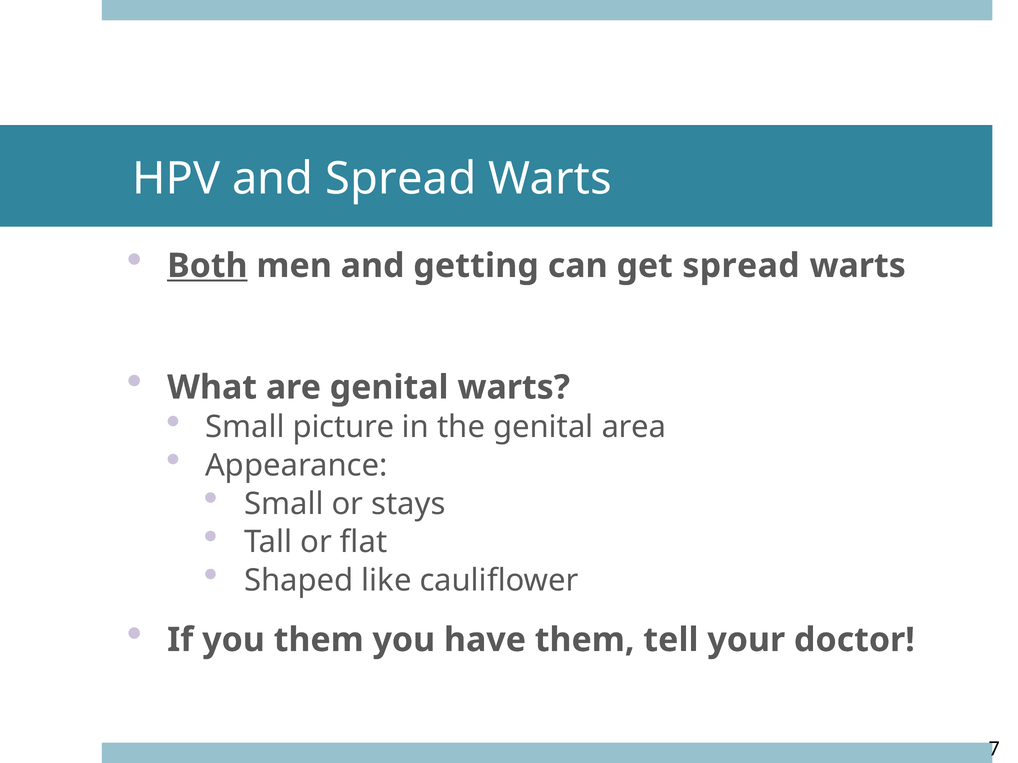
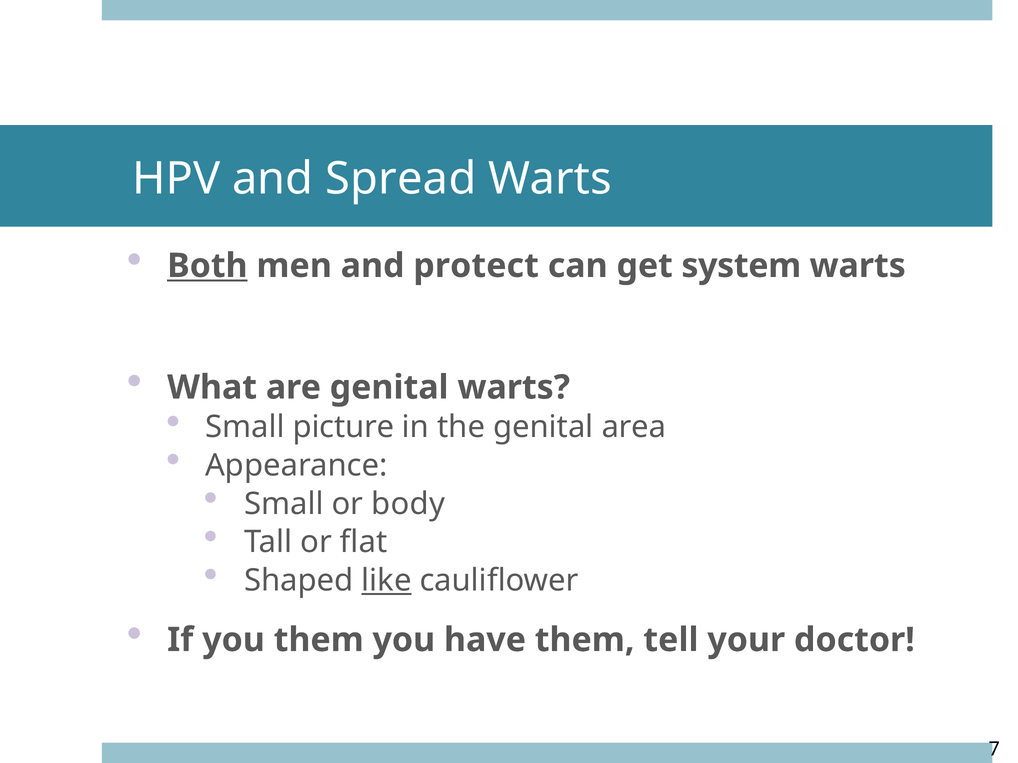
getting: getting -> protect (476, 266)
get spread: spread -> system (741, 266)
stays: stays -> body (408, 504)
like underline: none -> present (387, 581)
